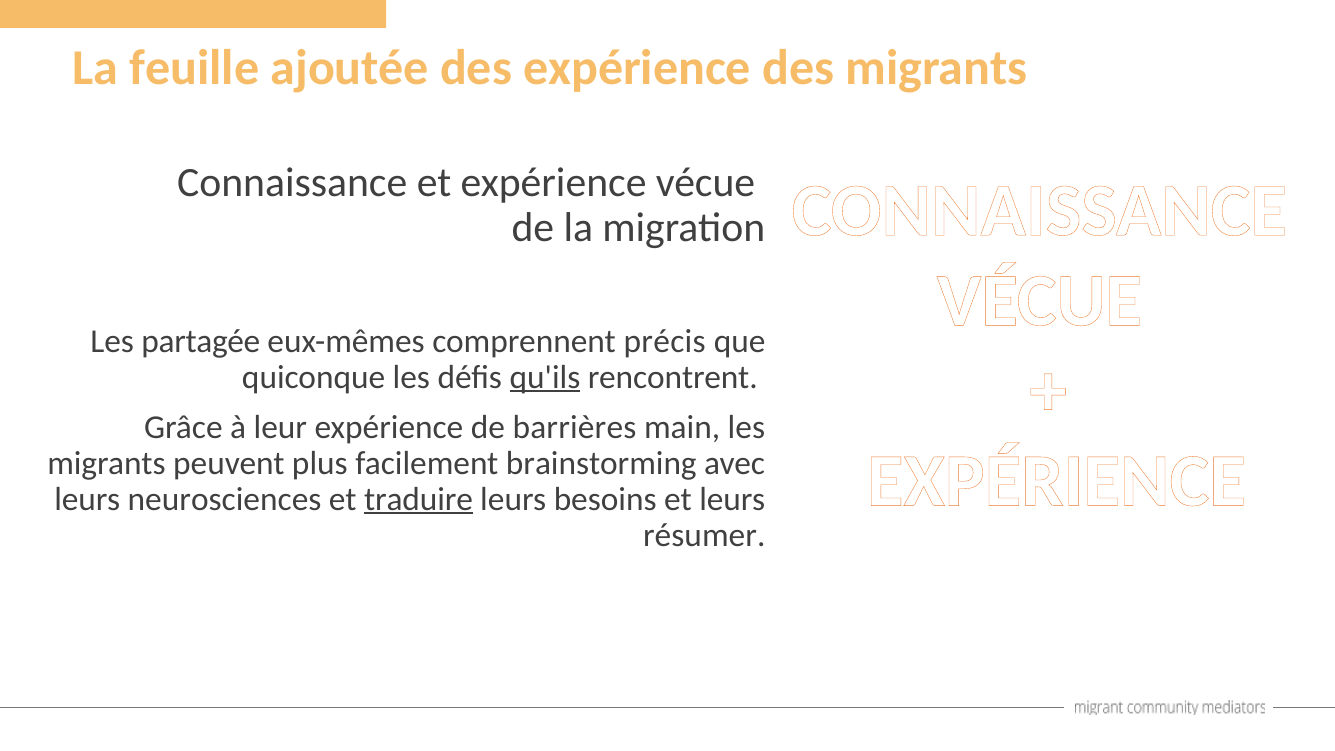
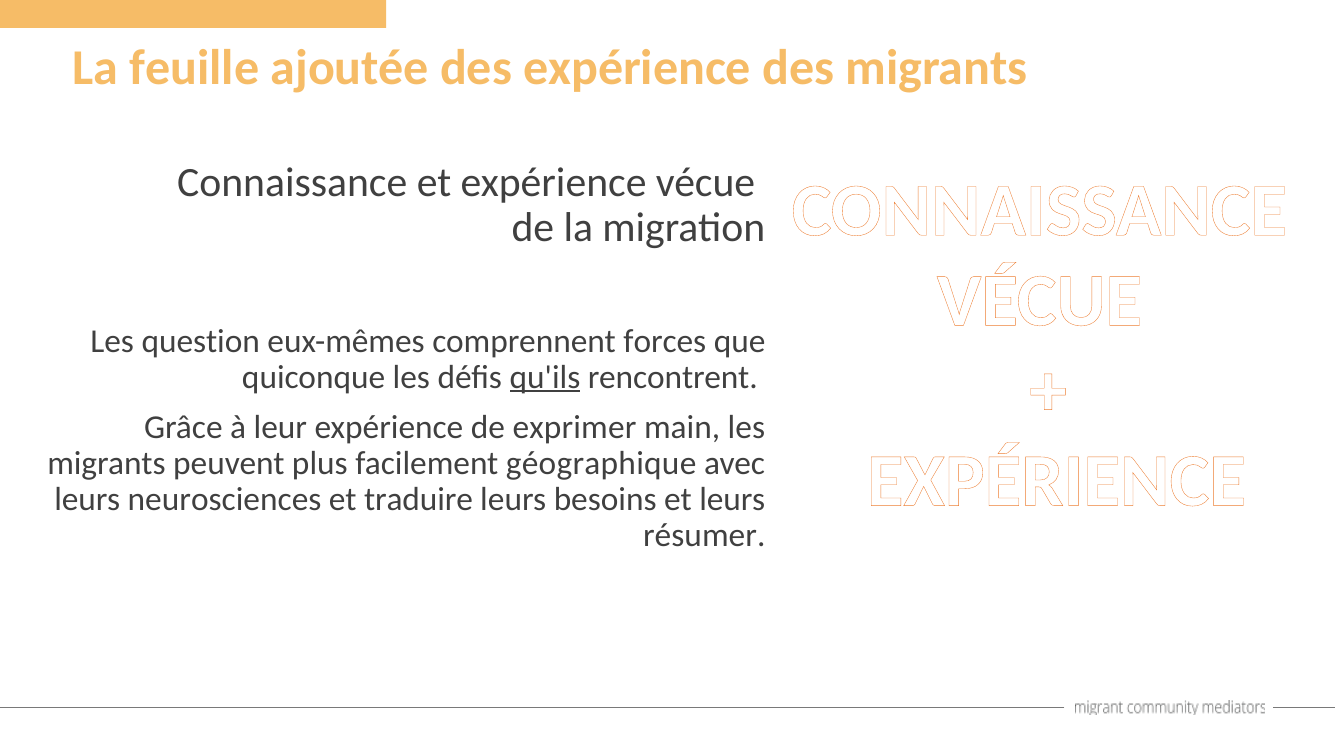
partagée: partagée -> question (201, 341)
précis: précis -> forces (665, 341)
barrières: barrières -> exprimer (575, 427)
brainstorming: brainstorming -> géographique (601, 463)
traduire underline: present -> none (418, 499)
